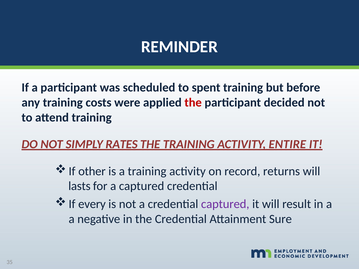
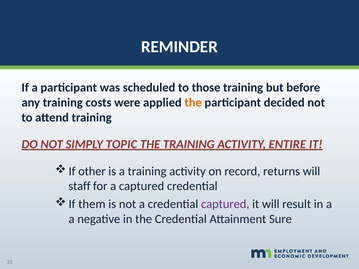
spent: spent -> those (206, 88)
the colour: red -> orange (193, 103)
RATES: RATES -> TOPIC (121, 144)
lasts: lasts -> staff (79, 186)
every: every -> them (92, 204)
